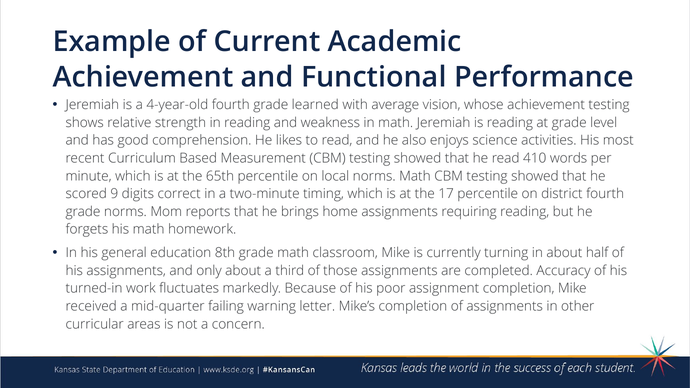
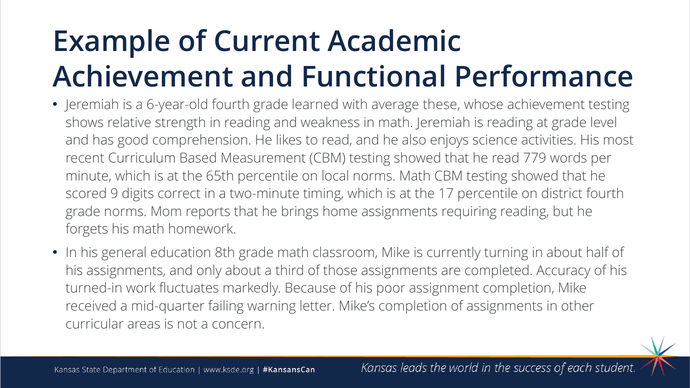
4-year-old: 4-year-old -> 6-year-old (177, 105)
vision: vision -> these (442, 105)
410: 410 -> 779 (535, 158)
